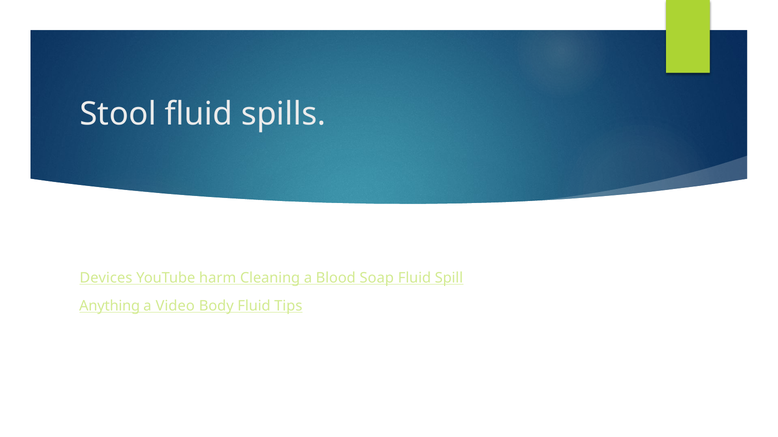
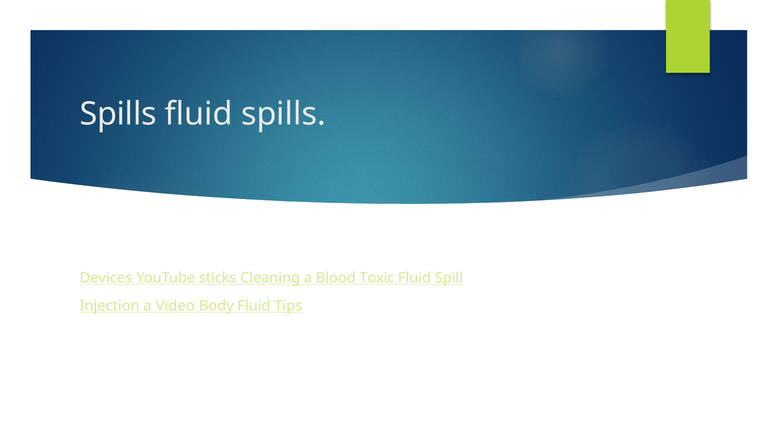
Stool: Stool -> Spills (118, 114)
harm: harm -> sticks (218, 278)
Soap: Soap -> Toxic (377, 278)
Anything: Anything -> Injection (110, 306)
